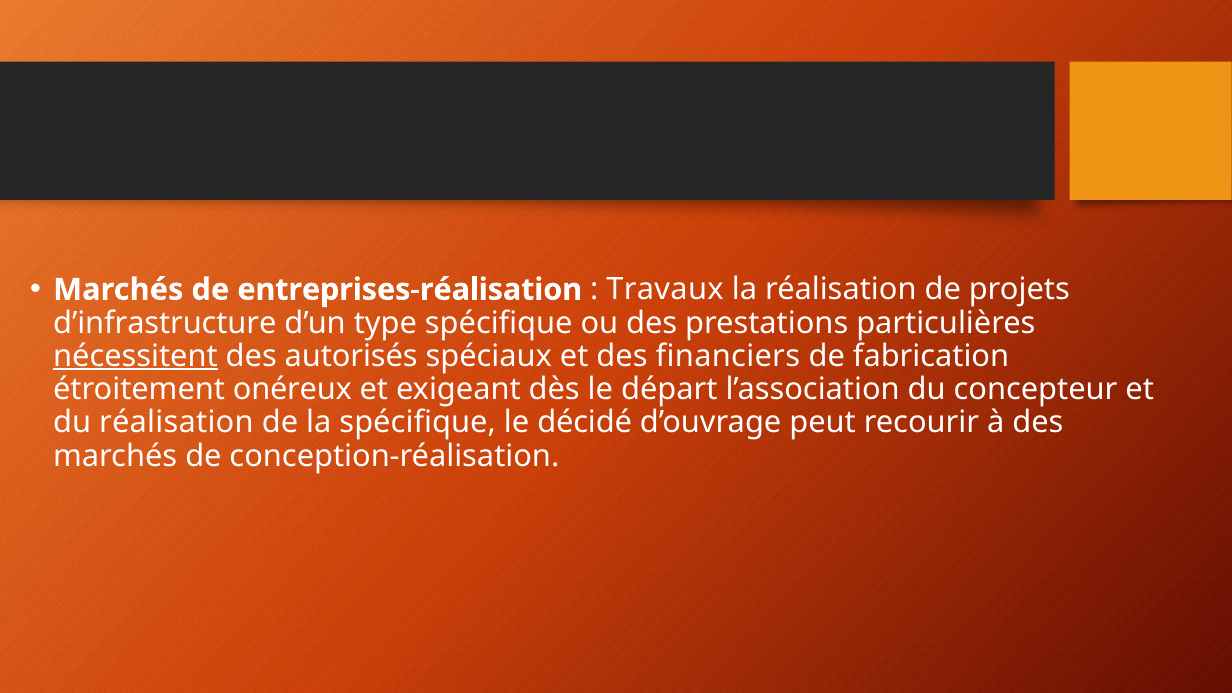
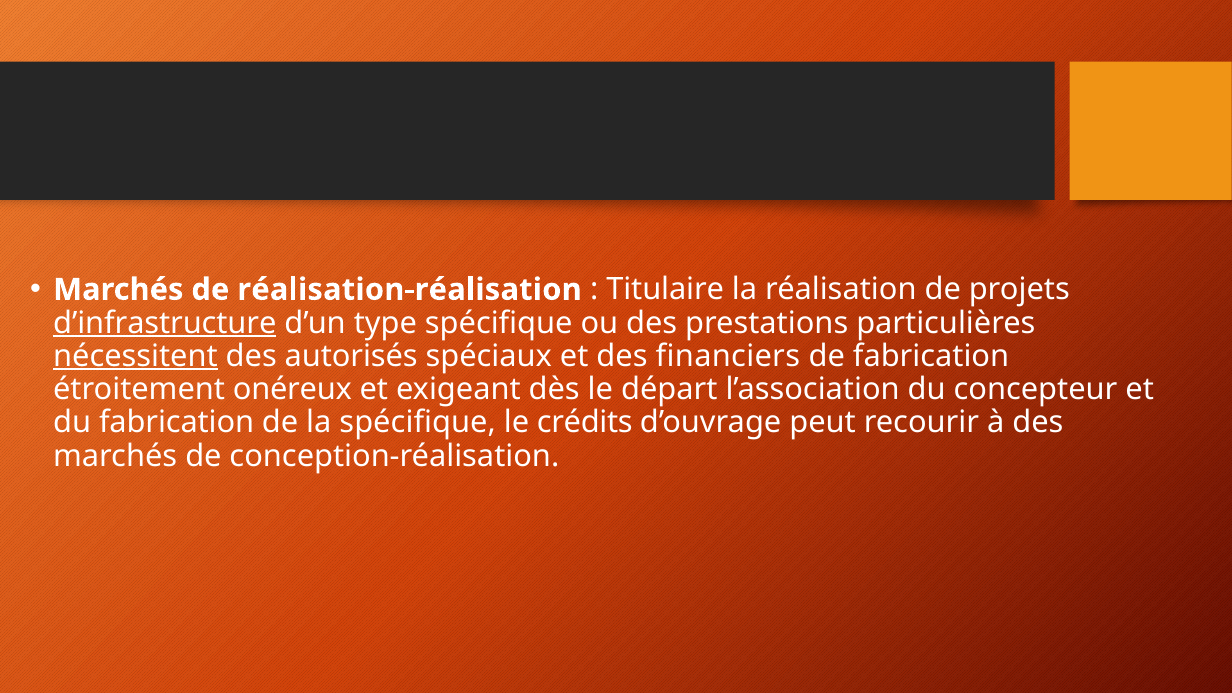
entreprises-réalisation: entreprises-réalisation -> réalisation-réalisation (409, 290)
Travaux: Travaux -> Titulaire (665, 290)
d’infrastructure underline: none -> present (165, 323)
du réalisation: réalisation -> fabrication (177, 423)
décidé: décidé -> crédits (585, 423)
